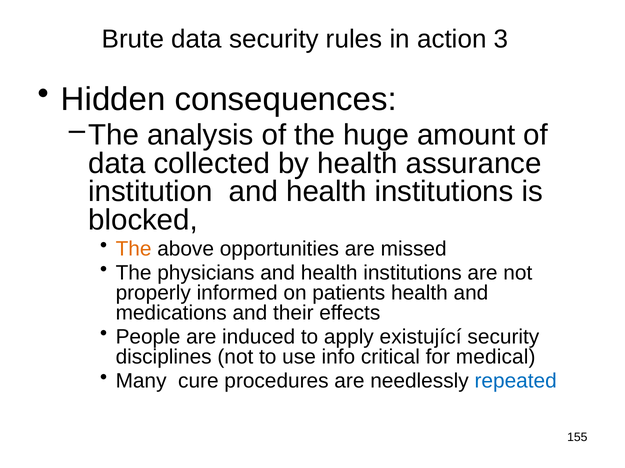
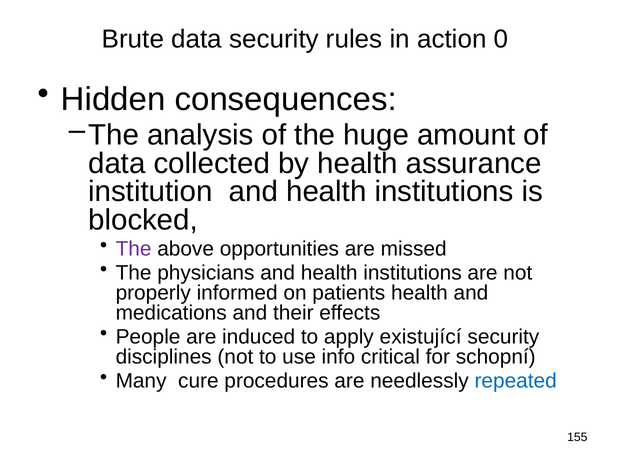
3: 3 -> 0 (501, 39)
The colour: orange -> purple (134, 249)
medical: medical -> schopní (496, 357)
